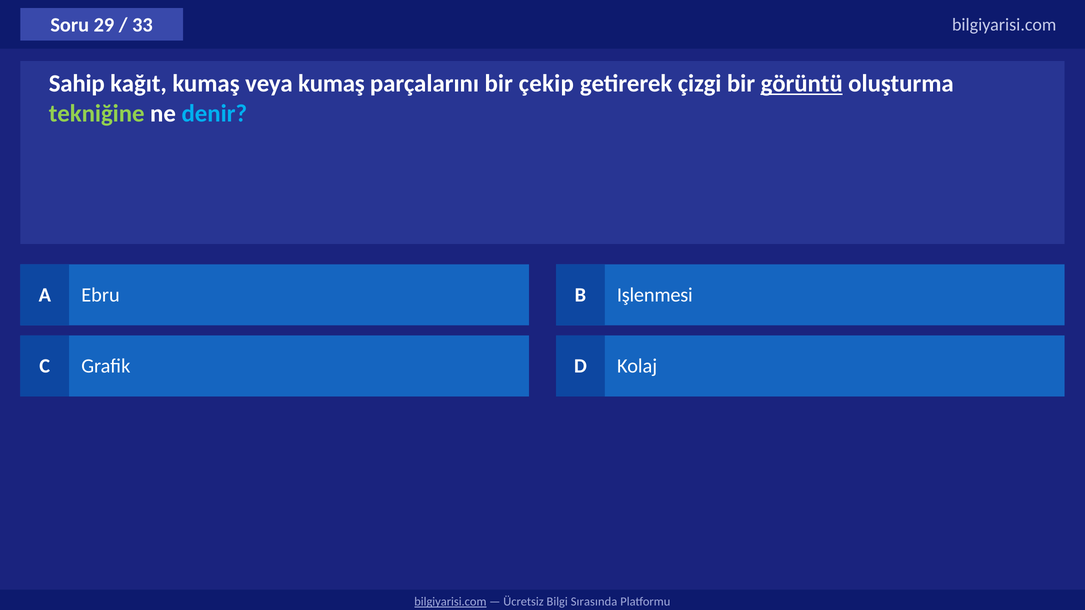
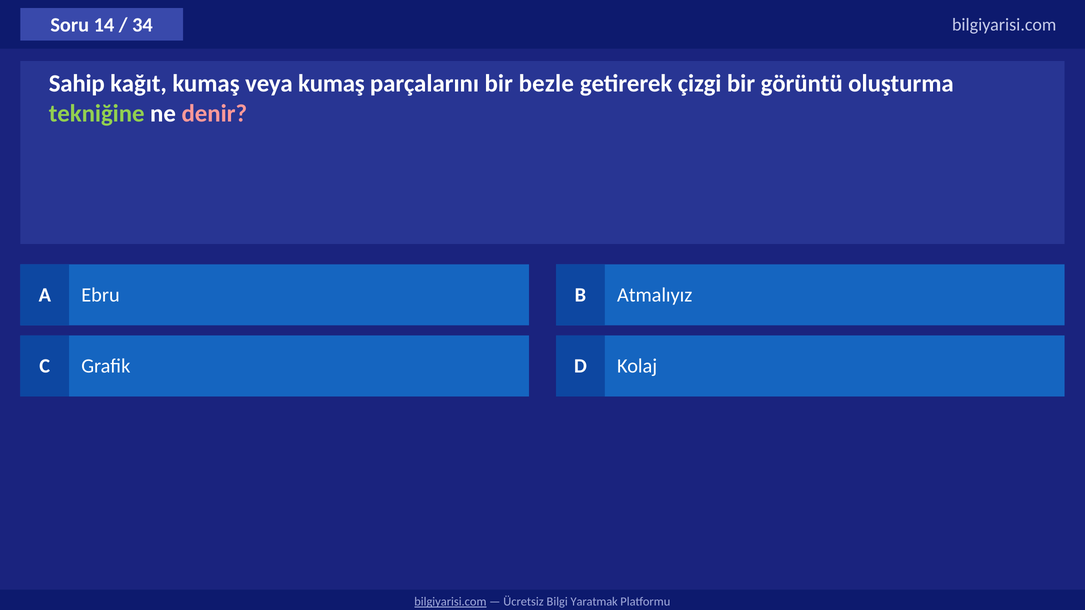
29: 29 -> 14 (104, 25)
33: 33 -> 34 (142, 25)
çekip: çekip -> bezle (546, 84)
görüntü underline: present -> none (802, 84)
denir colour: light blue -> pink (214, 114)
Işlenmesi: Işlenmesi -> Atmalıyız (655, 295)
Sırasında: Sırasında -> Yaratmak (594, 602)
